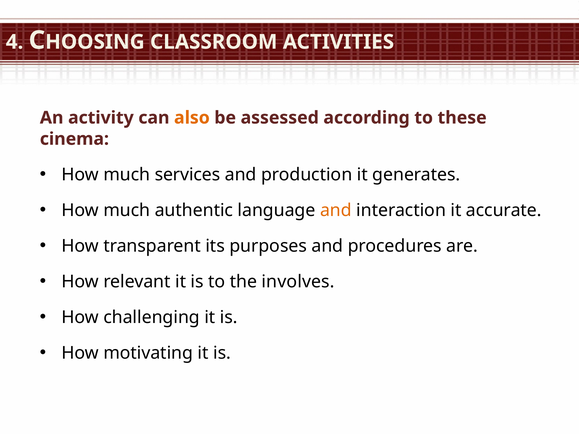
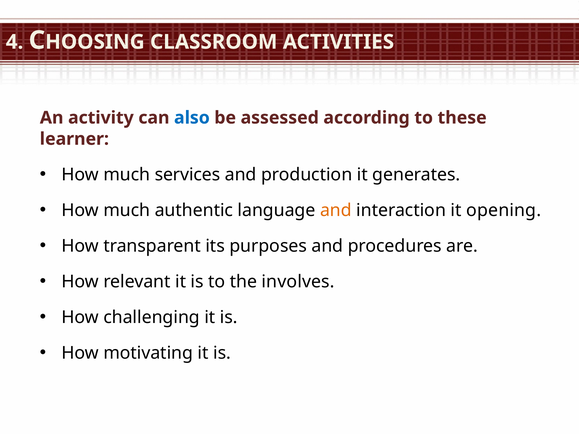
also colour: orange -> blue (192, 118)
cinema: cinema -> learner (74, 139)
accurate: accurate -> opening (504, 210)
